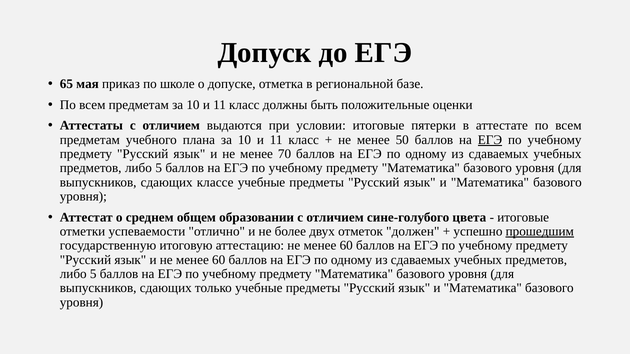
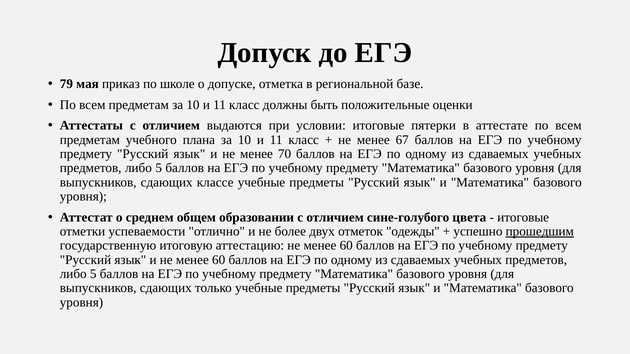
65: 65 -> 79 (66, 84)
50: 50 -> 67 (402, 140)
ЕГЭ underline: present -> none (490, 140)
должен: должен -> одежды (413, 232)
